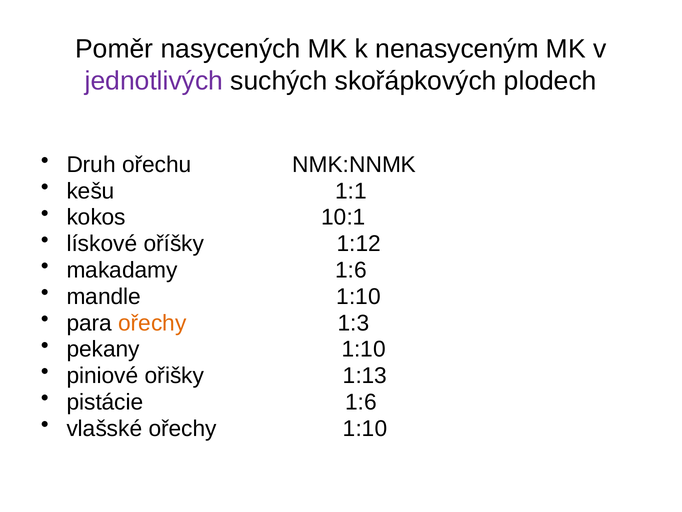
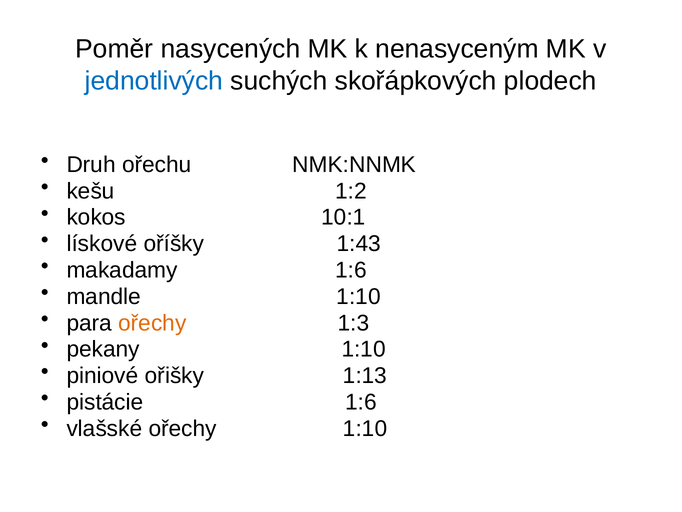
jednotlivých colour: purple -> blue (154, 81)
1:1: 1:1 -> 1:2 (351, 191)
1:12: 1:12 -> 1:43 (359, 244)
